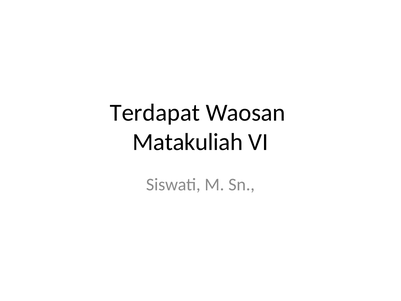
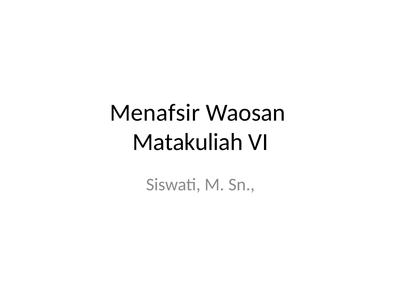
Terdapat: Terdapat -> Menafsir (155, 113)
